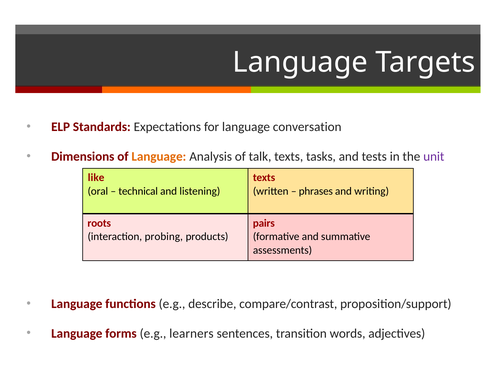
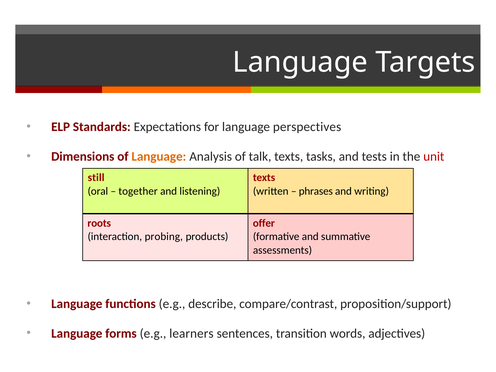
conversation: conversation -> perspectives (307, 127)
unit colour: purple -> red (434, 156)
like: like -> still (96, 178)
technical: technical -> together (138, 191)
pairs: pairs -> offer (264, 223)
